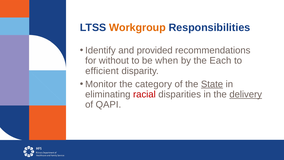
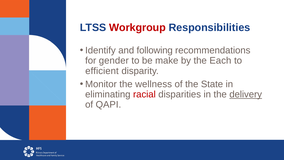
Workgroup colour: orange -> red (137, 28)
provided: provided -> following (155, 50)
without: without -> gender (114, 61)
when: when -> make (167, 61)
category: category -> wellness (154, 84)
State underline: present -> none (212, 84)
